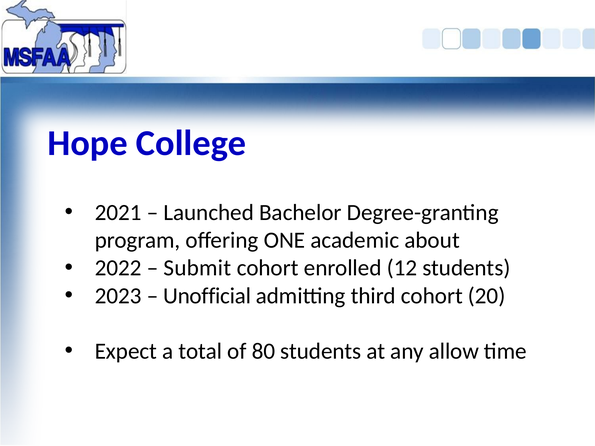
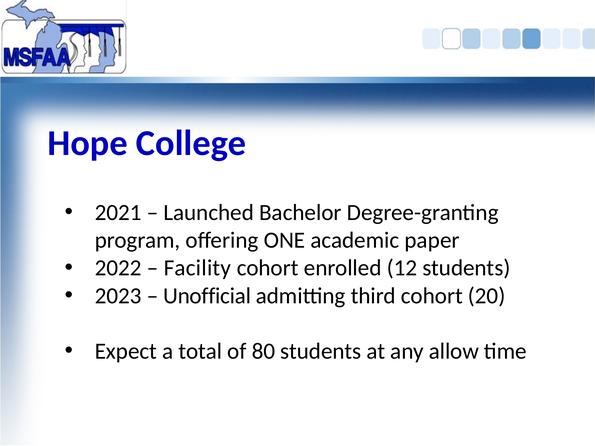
about: about -> paper (432, 240)
Submit: Submit -> Facility (197, 268)
